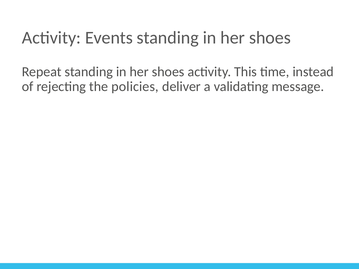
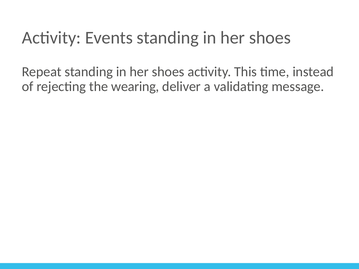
policies: policies -> wearing (135, 87)
